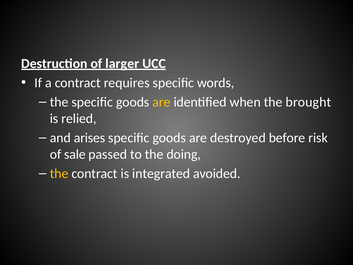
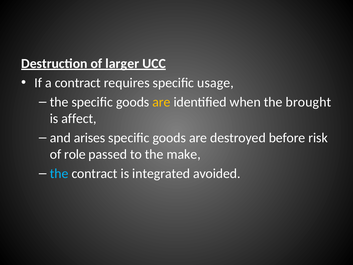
words: words -> usage (215, 83)
relied: relied -> affect (79, 118)
sale: sale -> role (75, 154)
doing: doing -> make (184, 154)
the colour: yellow -> light blue (59, 173)
